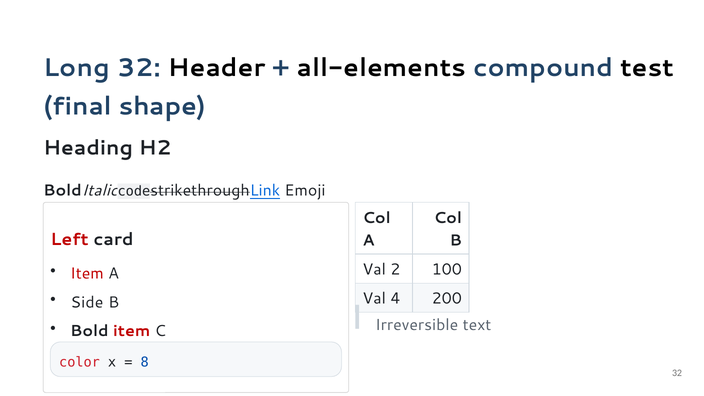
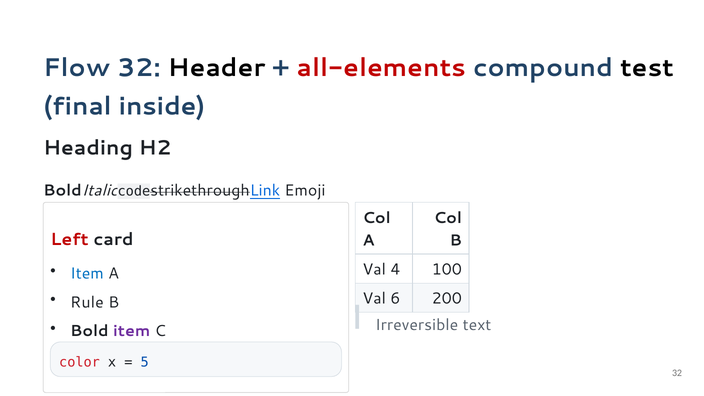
Long: Long -> Flow (77, 68)
all-elements colour: black -> red (381, 68)
shape: shape -> inside (162, 106)
2: 2 -> 4 (395, 269)
Item colour: red -> blue (87, 274)
4: 4 -> 6 (395, 299)
Side: Side -> Rule (87, 302)
item colour: red -> purple (132, 331)
8: 8 -> 5 (145, 362)
